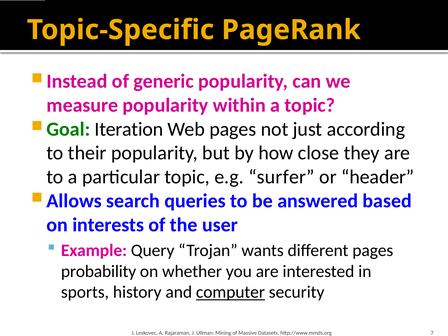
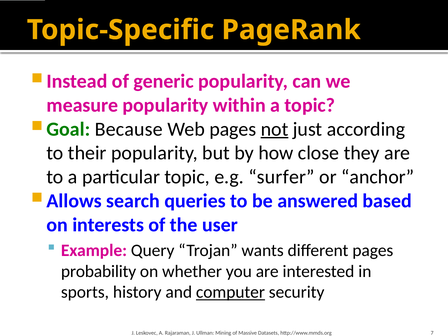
Iteration: Iteration -> Because (129, 129)
not underline: none -> present (275, 129)
header: header -> anchor (378, 177)
